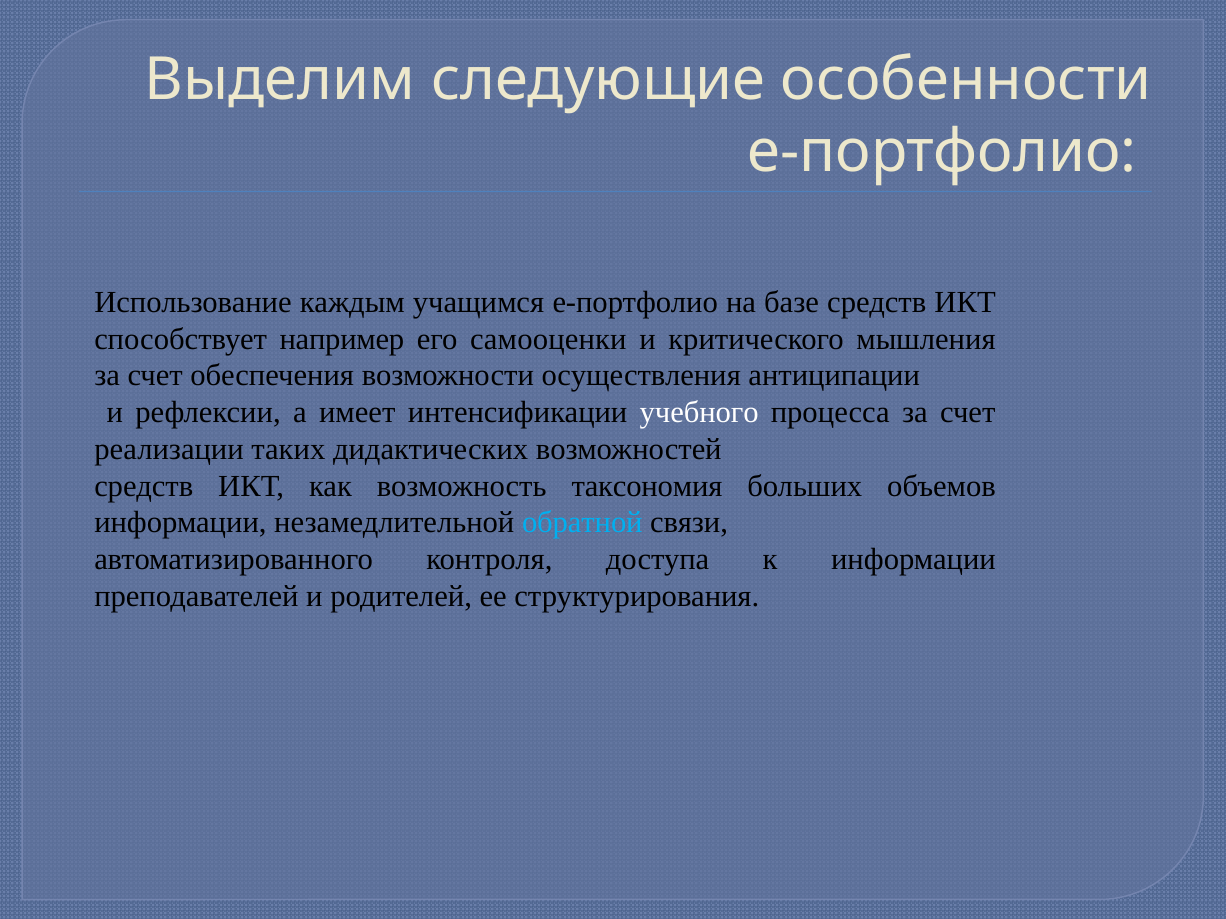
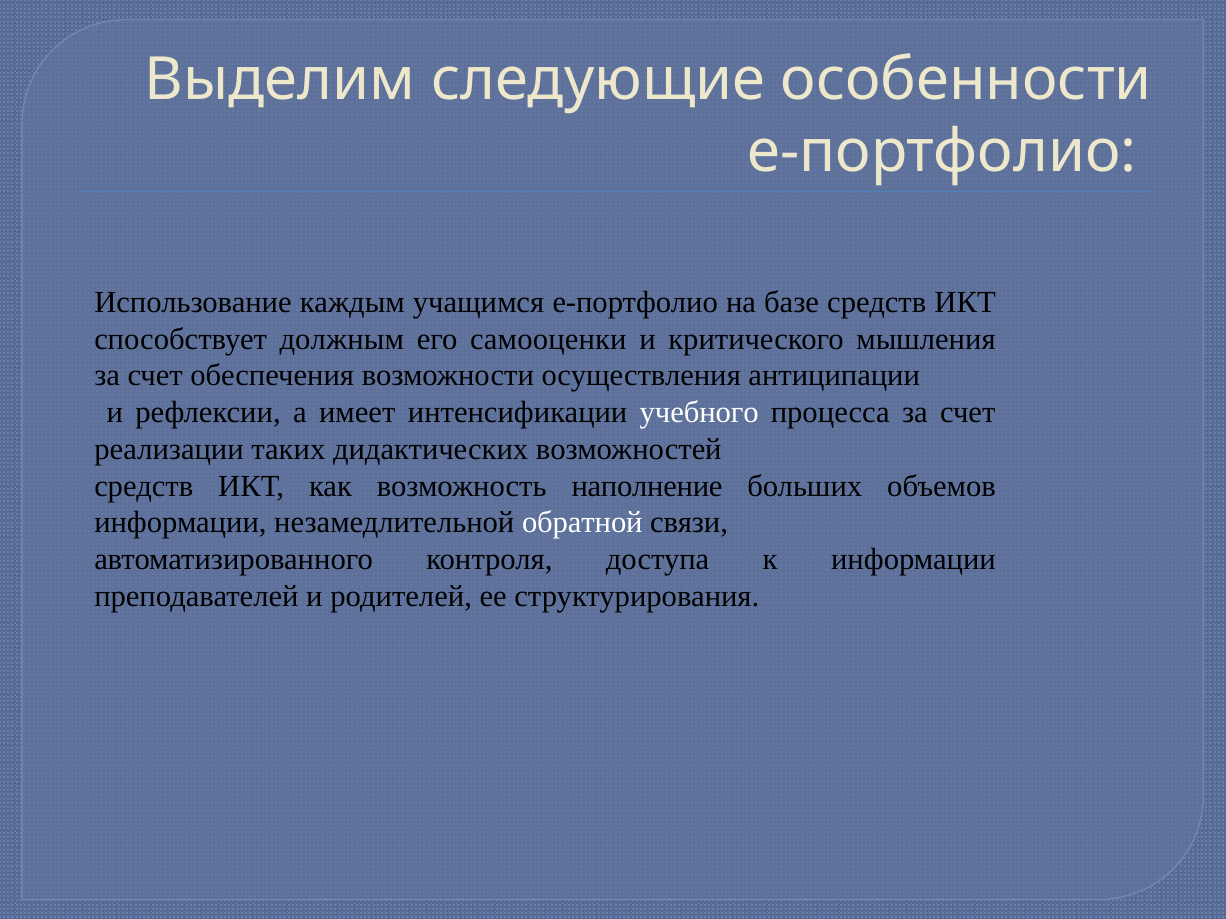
например: например -> должным (342, 339)
таксономия: таксономия -> наполнение (647, 486)
обратной colour: light blue -> white (582, 523)
